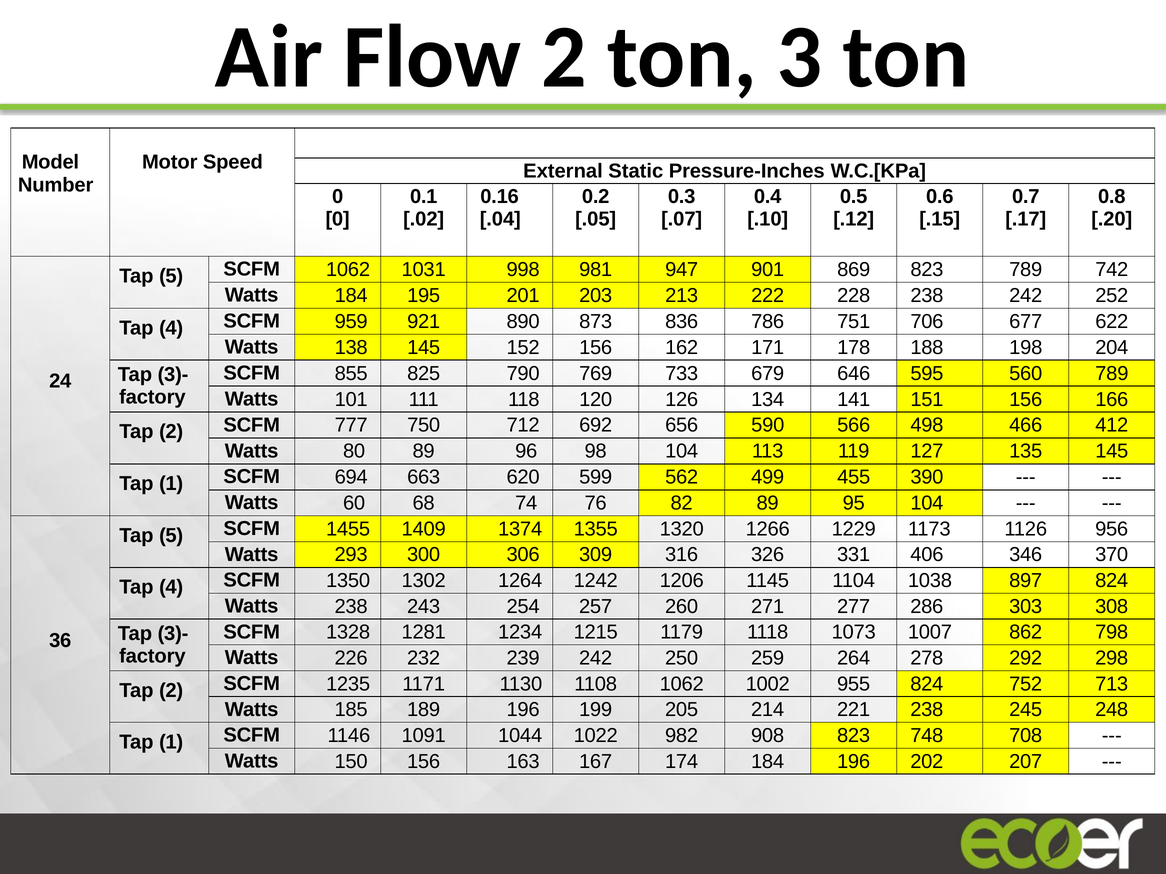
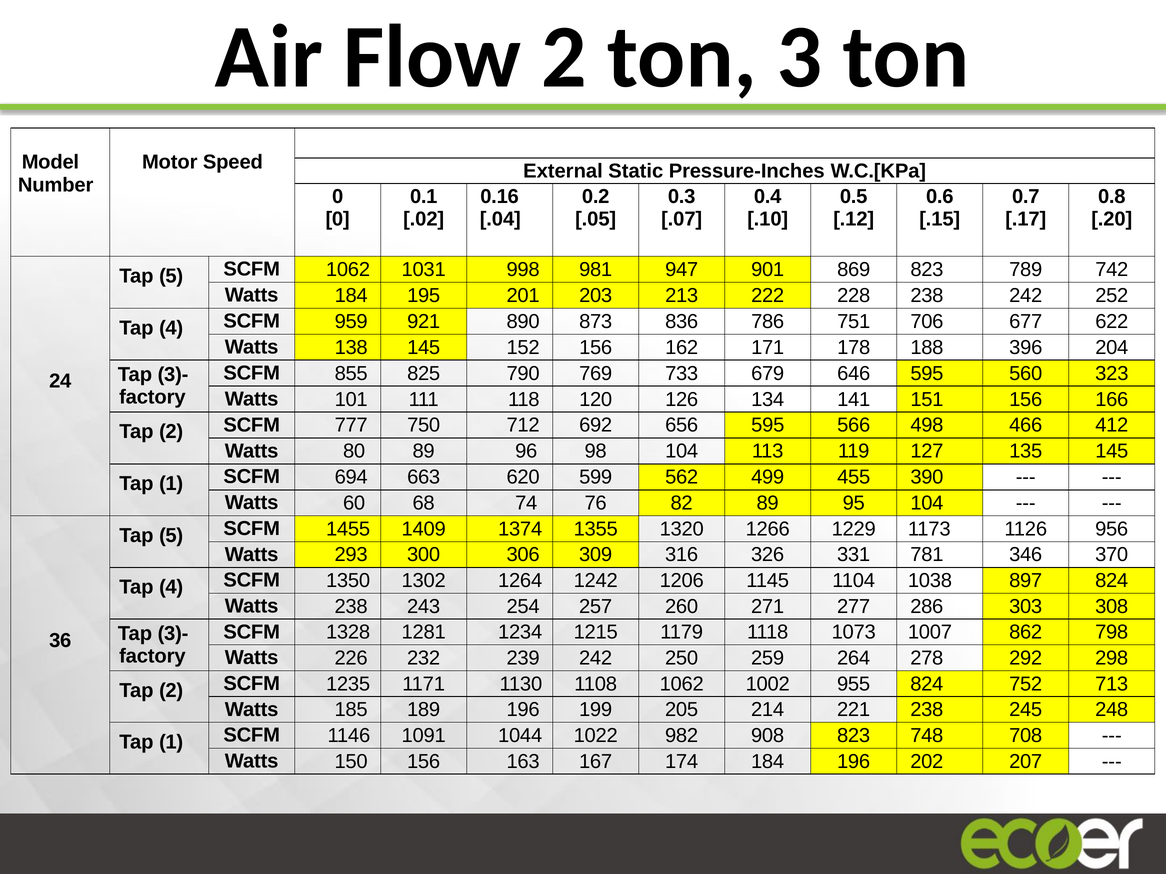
198: 198 -> 396 (1026, 348)
560 789: 789 -> 323 (1112, 374)
656 590: 590 -> 595 (768, 426)
406: 406 -> 781 (927, 555)
